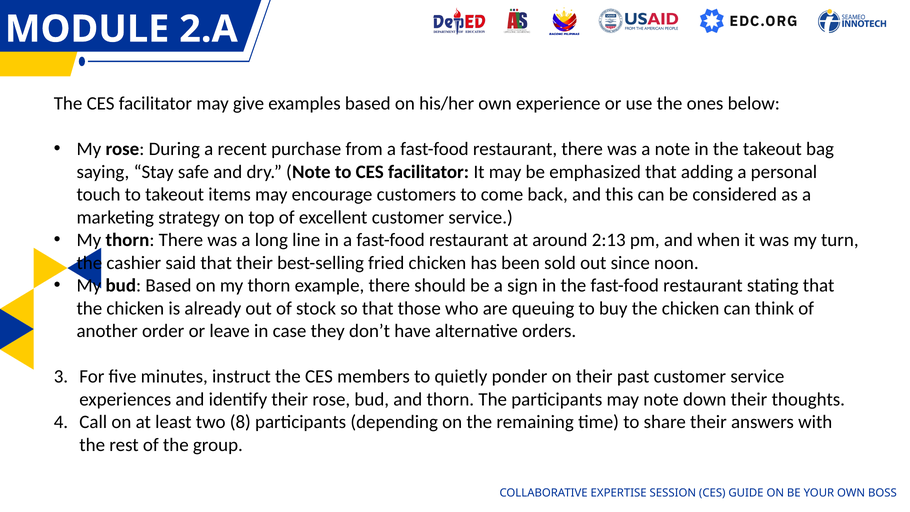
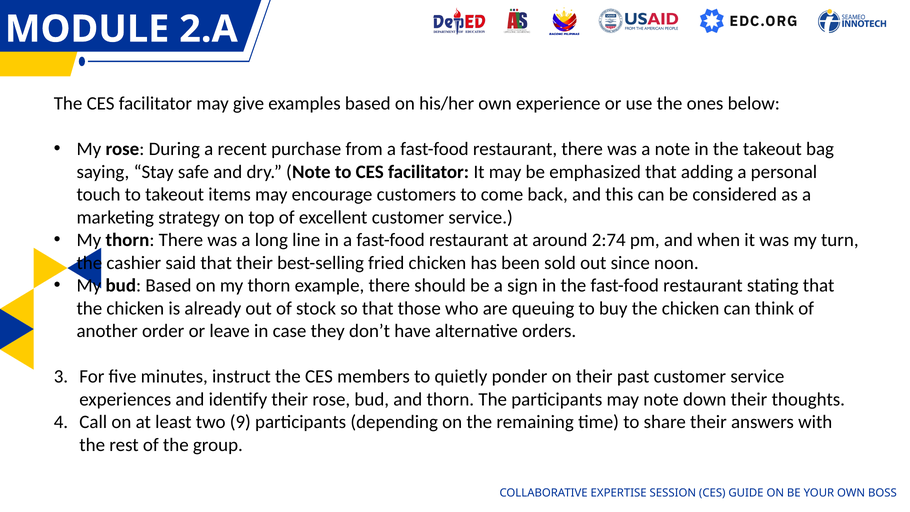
2:13: 2:13 -> 2:74 (609, 240)
8: 8 -> 9 (240, 422)
